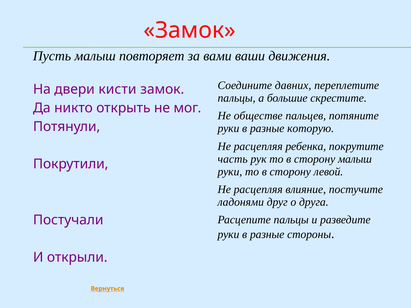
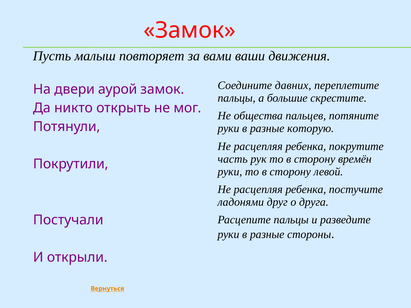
кисти: кисти -> аурой (118, 89)
обществе: обществе -> общества (258, 116)
сторону малыш: малыш -> времён (355, 159)
влияние: влияние -> ребенка (306, 189)
